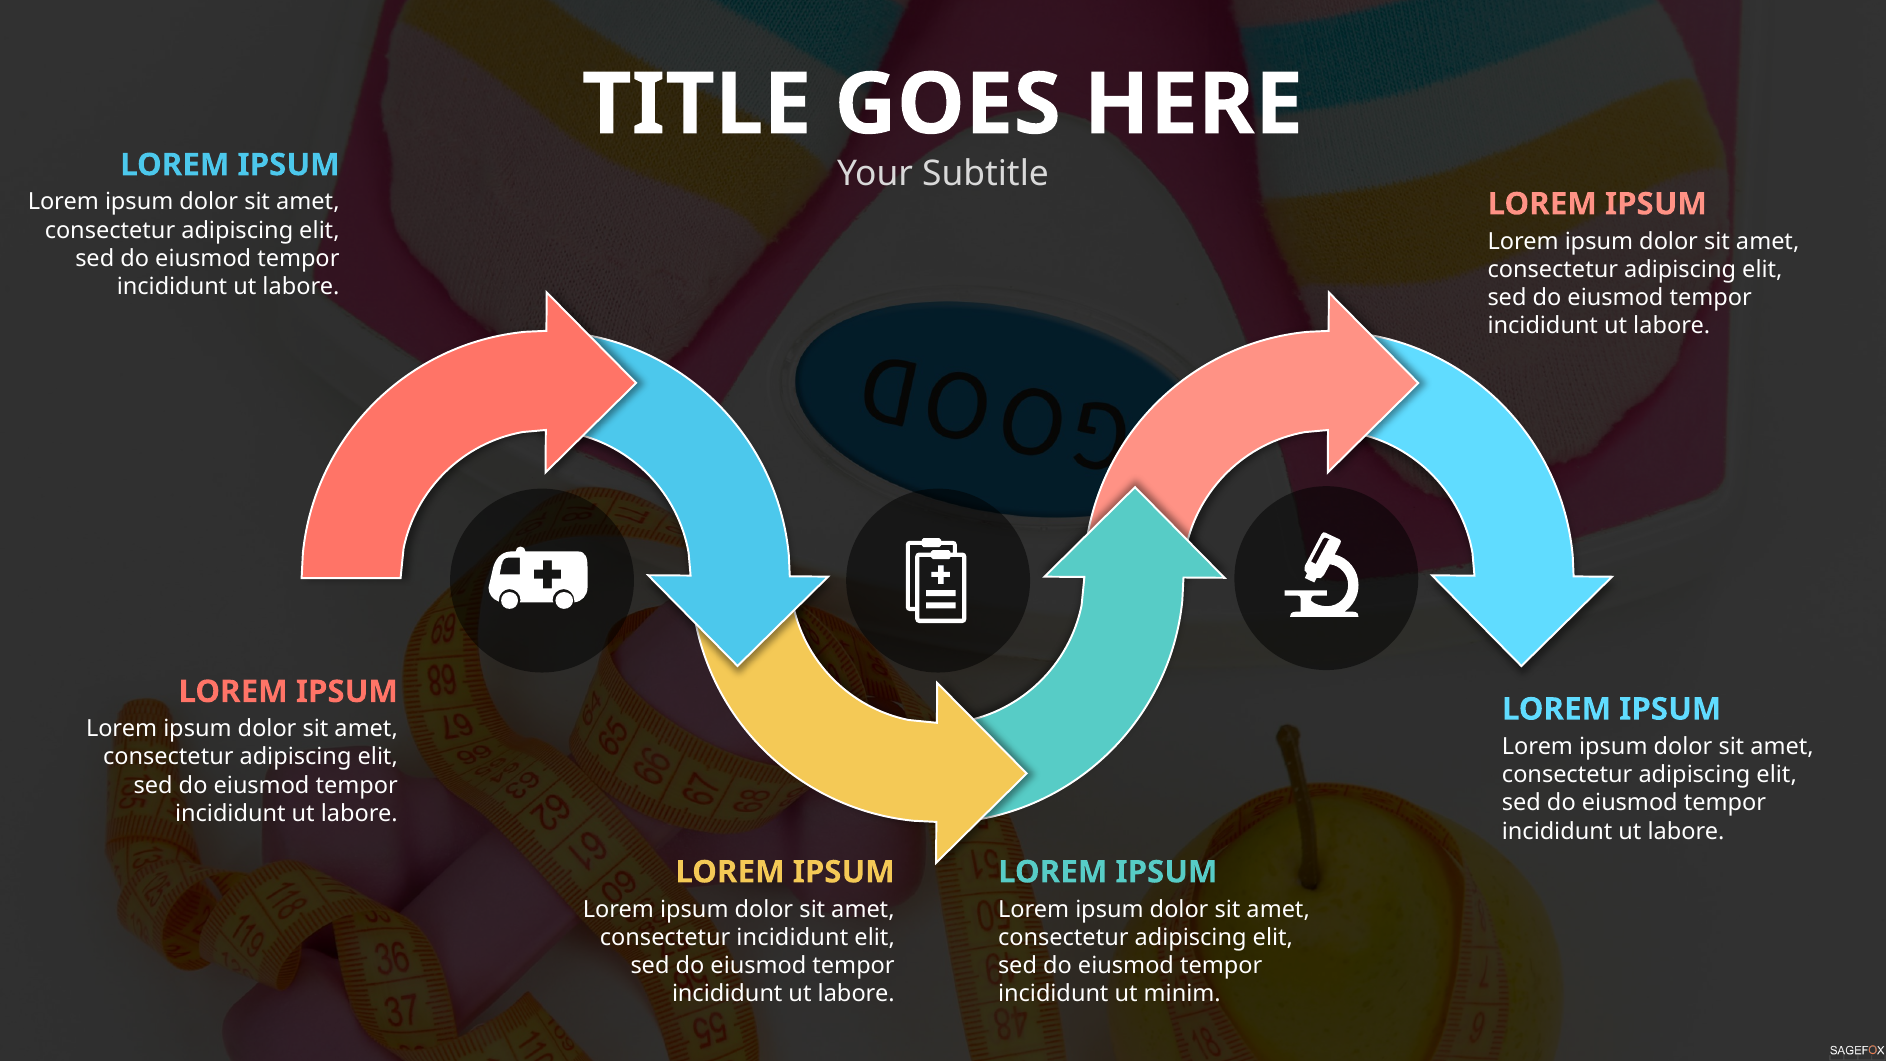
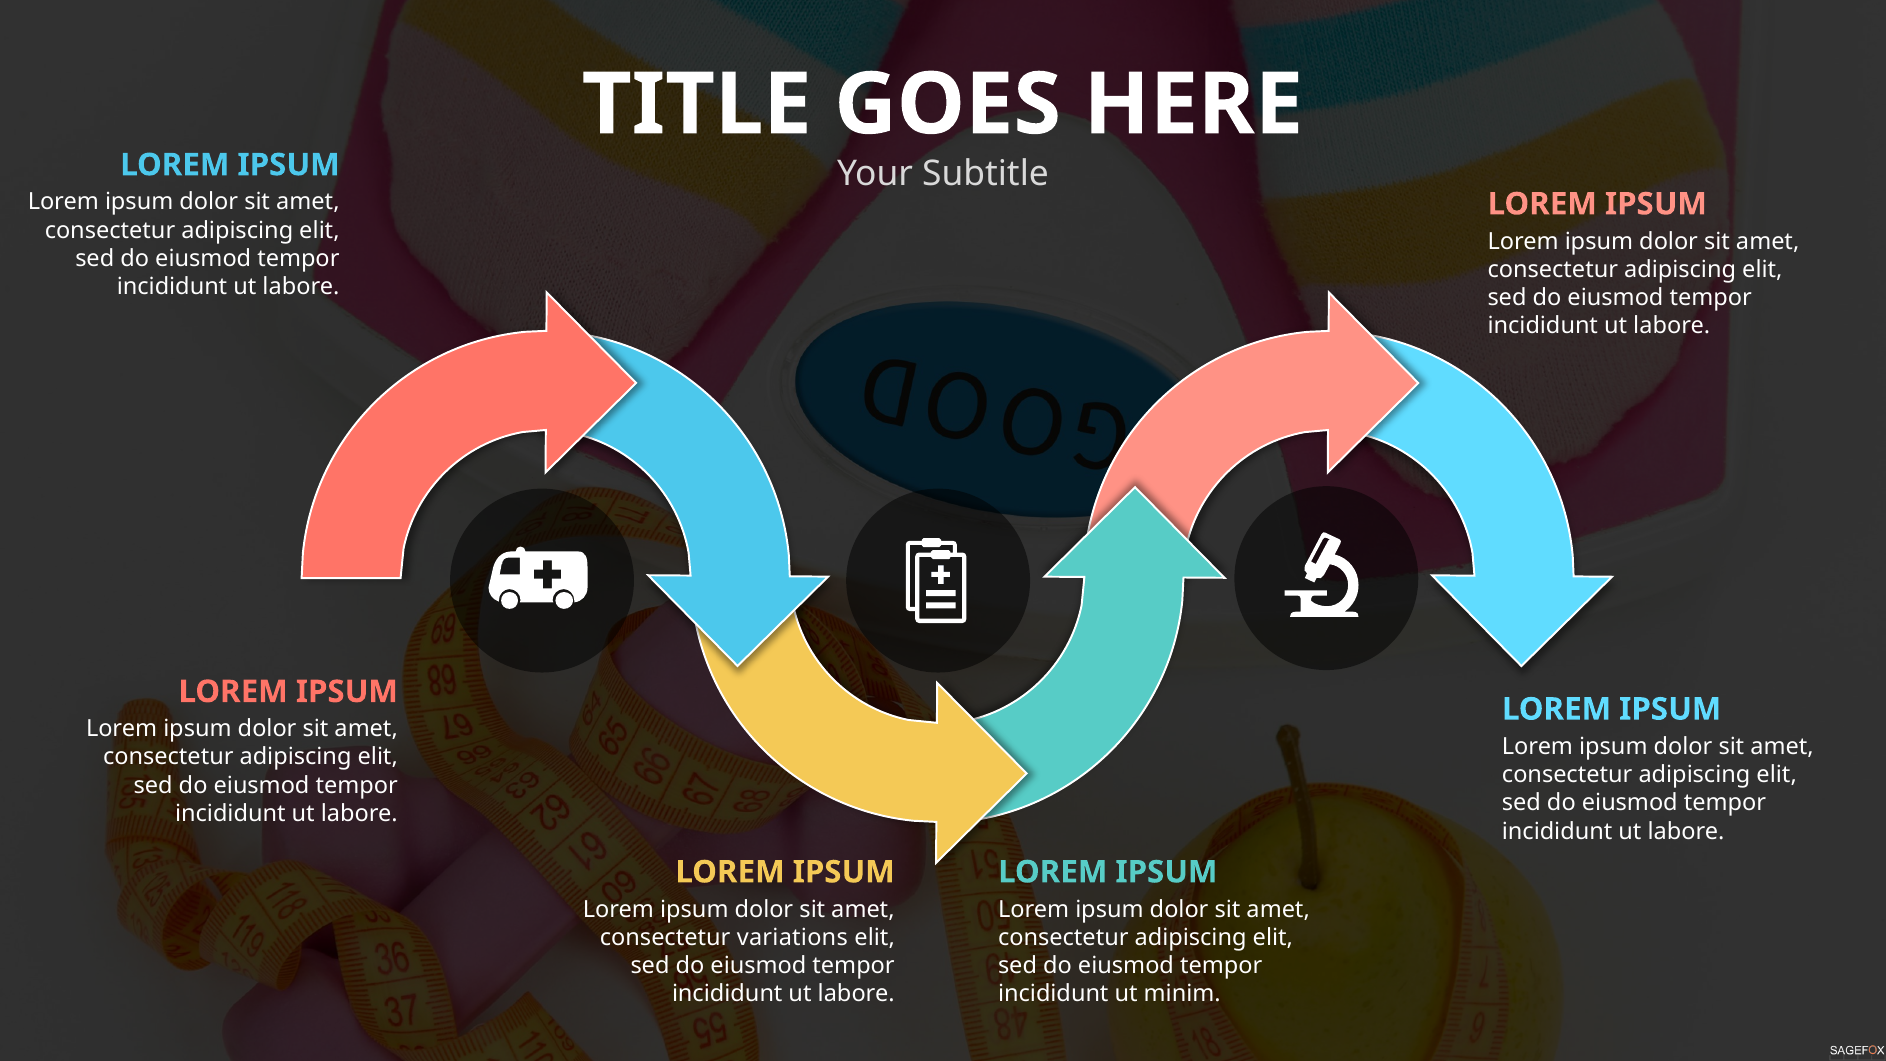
consectetur incididunt: incididunt -> variations (792, 937)
